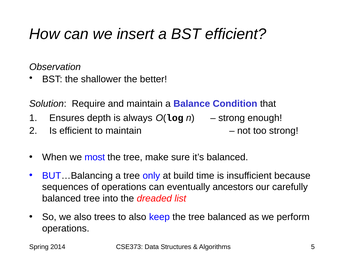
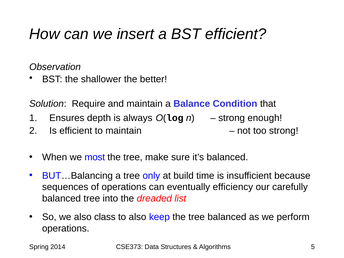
ancestors: ancestors -> efficiency (233, 187)
trees: trees -> class (105, 217)
